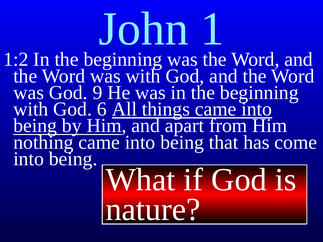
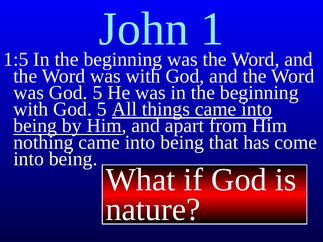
1:2: 1:2 -> 1:5 (16, 60)
was God 9: 9 -> 5 (98, 93)
with God 6: 6 -> 5 (102, 109)
